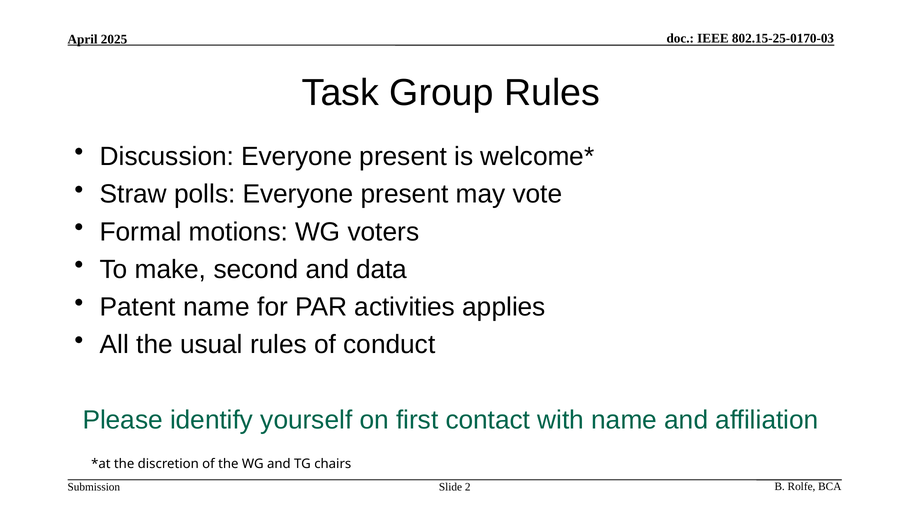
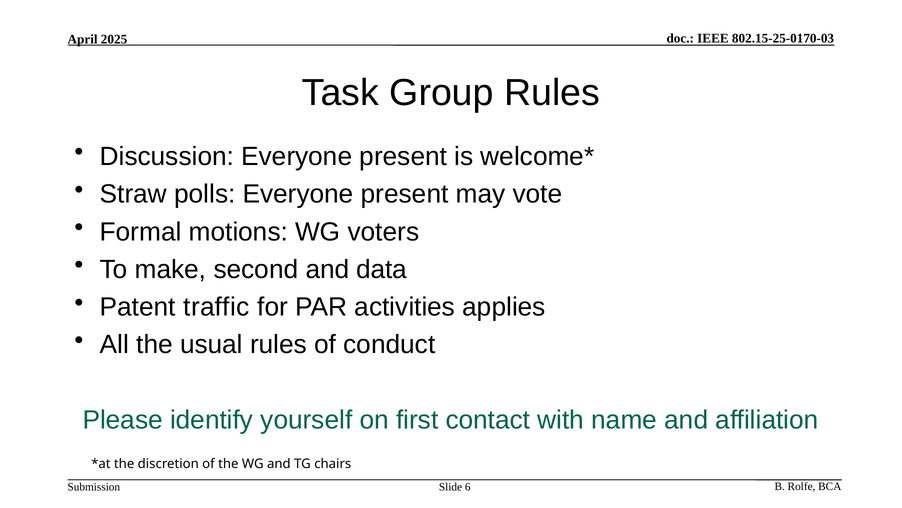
Patent name: name -> traffic (216, 307)
2: 2 -> 6 (468, 487)
